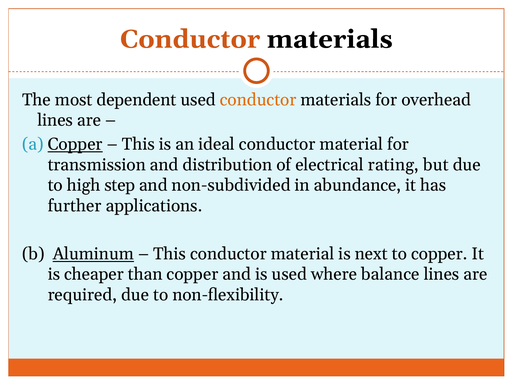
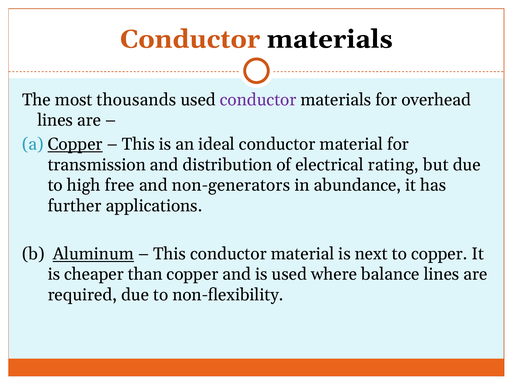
dependent: dependent -> thousands (136, 100)
conductor colour: orange -> purple (258, 100)
step: step -> free (120, 185)
non-subdivided: non-subdivided -> non-generators (231, 185)
